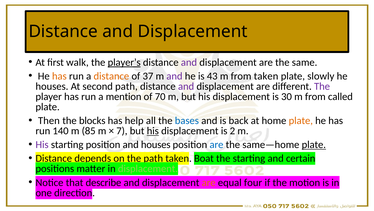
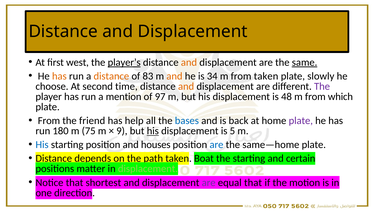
walk: walk -> west (77, 62)
and colour: purple -> orange (189, 62)
same underline: none -> present (305, 62)
37: 37 -> 83 (148, 76)
and colour: purple -> orange (174, 76)
43: 43 -> 34 (212, 76)
houses: houses -> choose (52, 86)
second path: path -> time (126, 86)
and colour: purple -> orange (186, 86)
70: 70 -> 97 (160, 96)
30: 30 -> 48 (287, 96)
called: called -> which (340, 96)
Then: Then -> From (49, 120)
blocks: blocks -> friend (92, 120)
plate colour: orange -> purple (301, 120)
140: 140 -> 180 (61, 131)
85: 85 -> 75 (89, 131)
7: 7 -> 9 (122, 131)
2: 2 -> 5 (232, 131)
His colour: purple -> blue (42, 144)
plate underline: present -> none (314, 144)
describe: describe -> shortest (103, 182)
are colour: orange -> purple (209, 182)
equal four: four -> that (253, 182)
